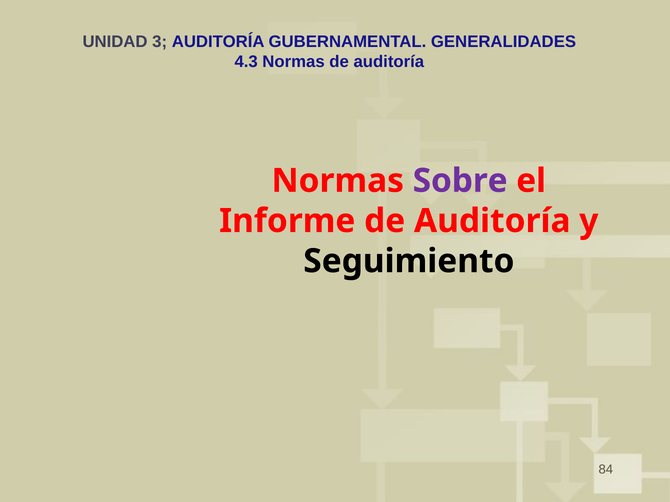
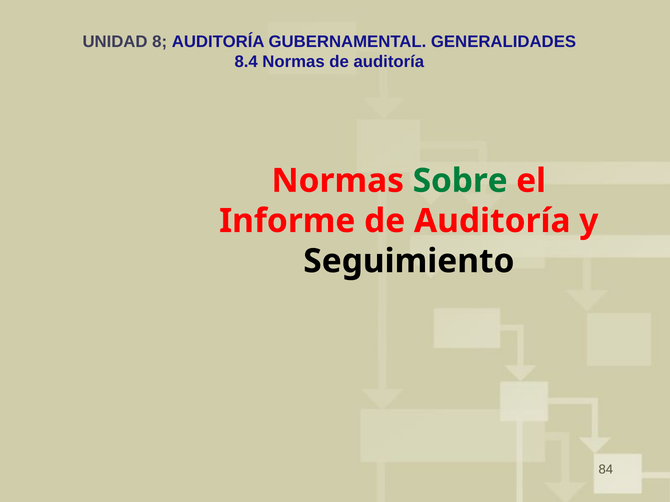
3: 3 -> 8 (160, 42)
4.3: 4.3 -> 8.4 (246, 62)
Sobre colour: purple -> green (460, 181)
